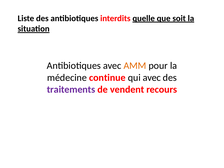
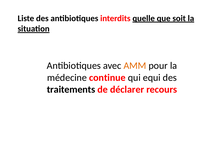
qui avec: avec -> equi (152, 78)
traitements colour: purple -> black (71, 90)
vendent: vendent -> déclarer (127, 90)
